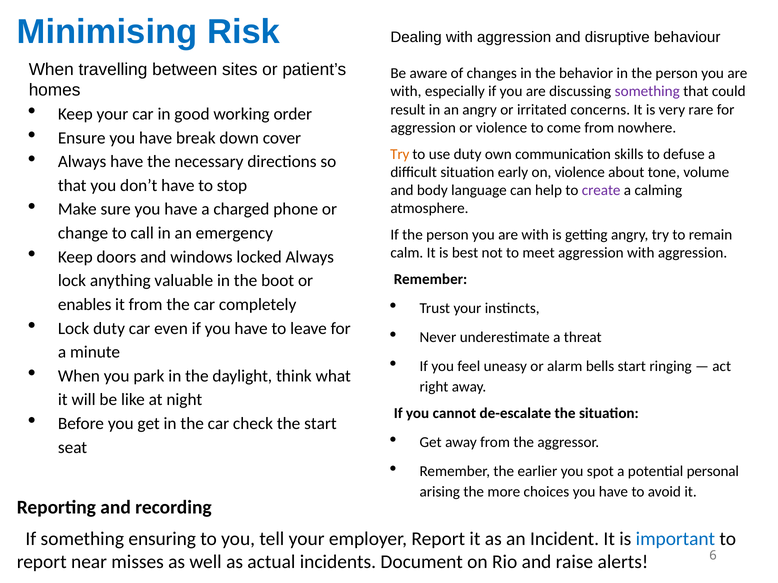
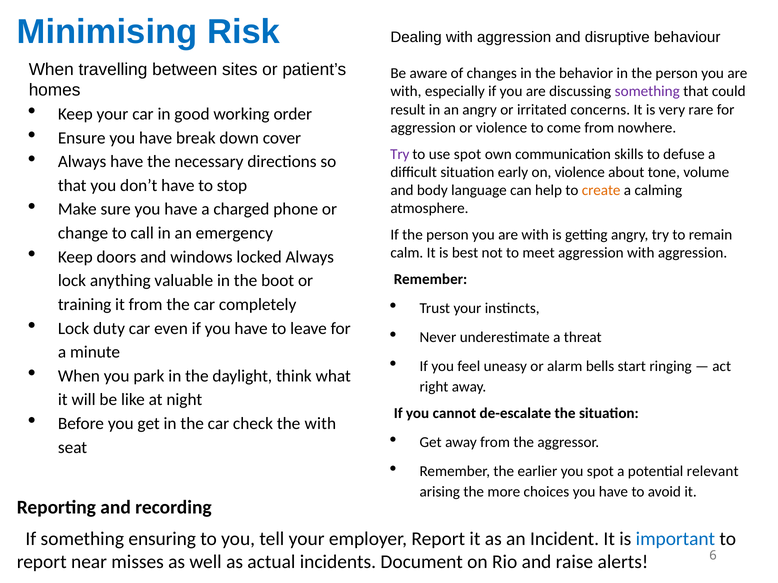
Try colour: orange -> purple (400, 154)
use duty: duty -> spot (468, 154)
create colour: purple -> orange (601, 191)
enables: enables -> training (85, 305)
the start: start -> with (320, 424)
personal: personal -> relevant (713, 471)
